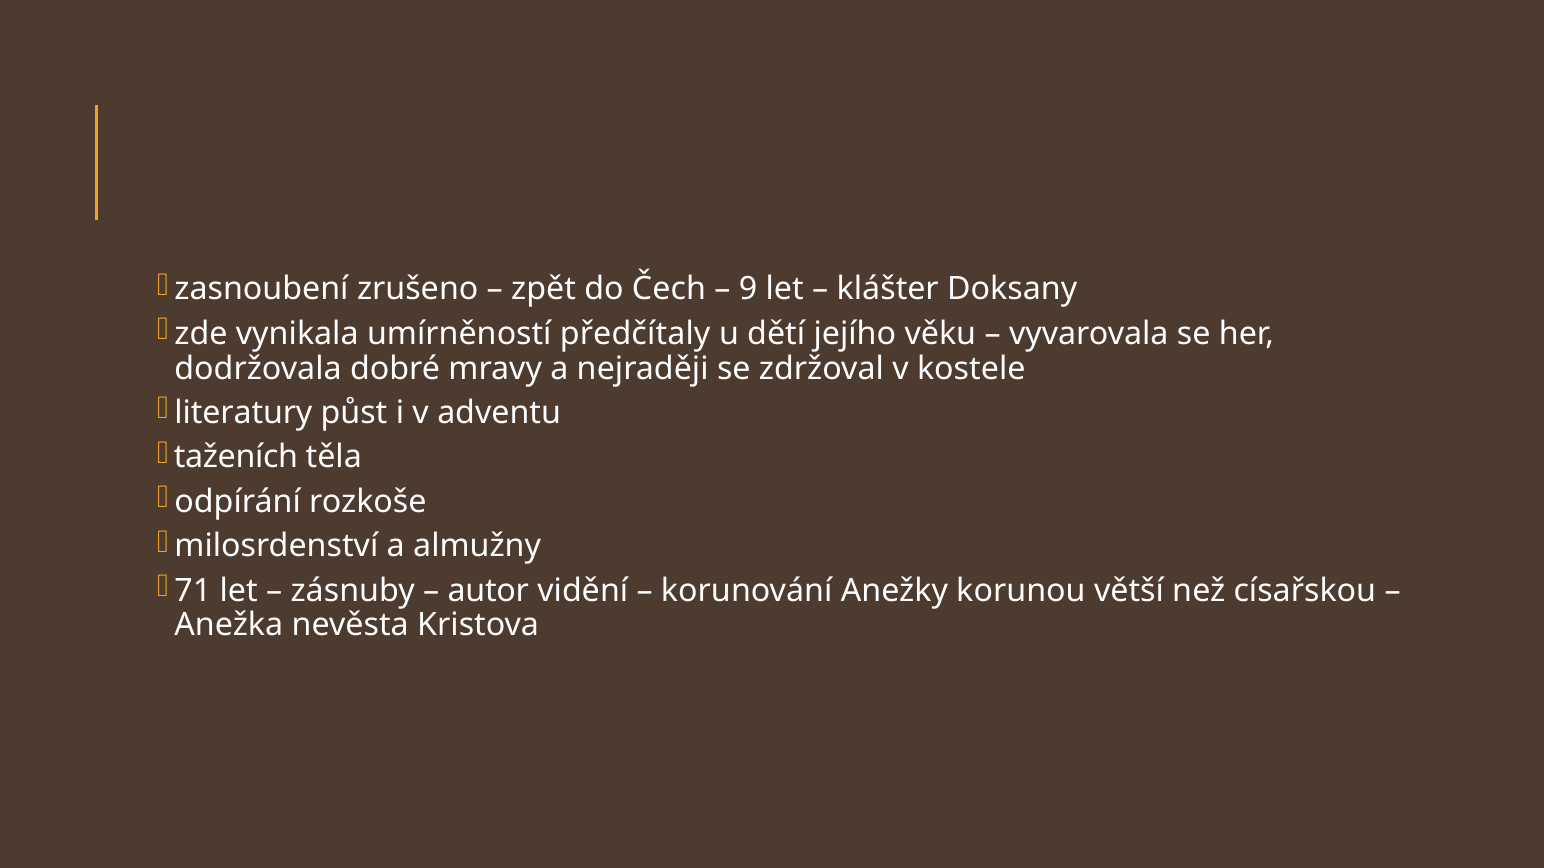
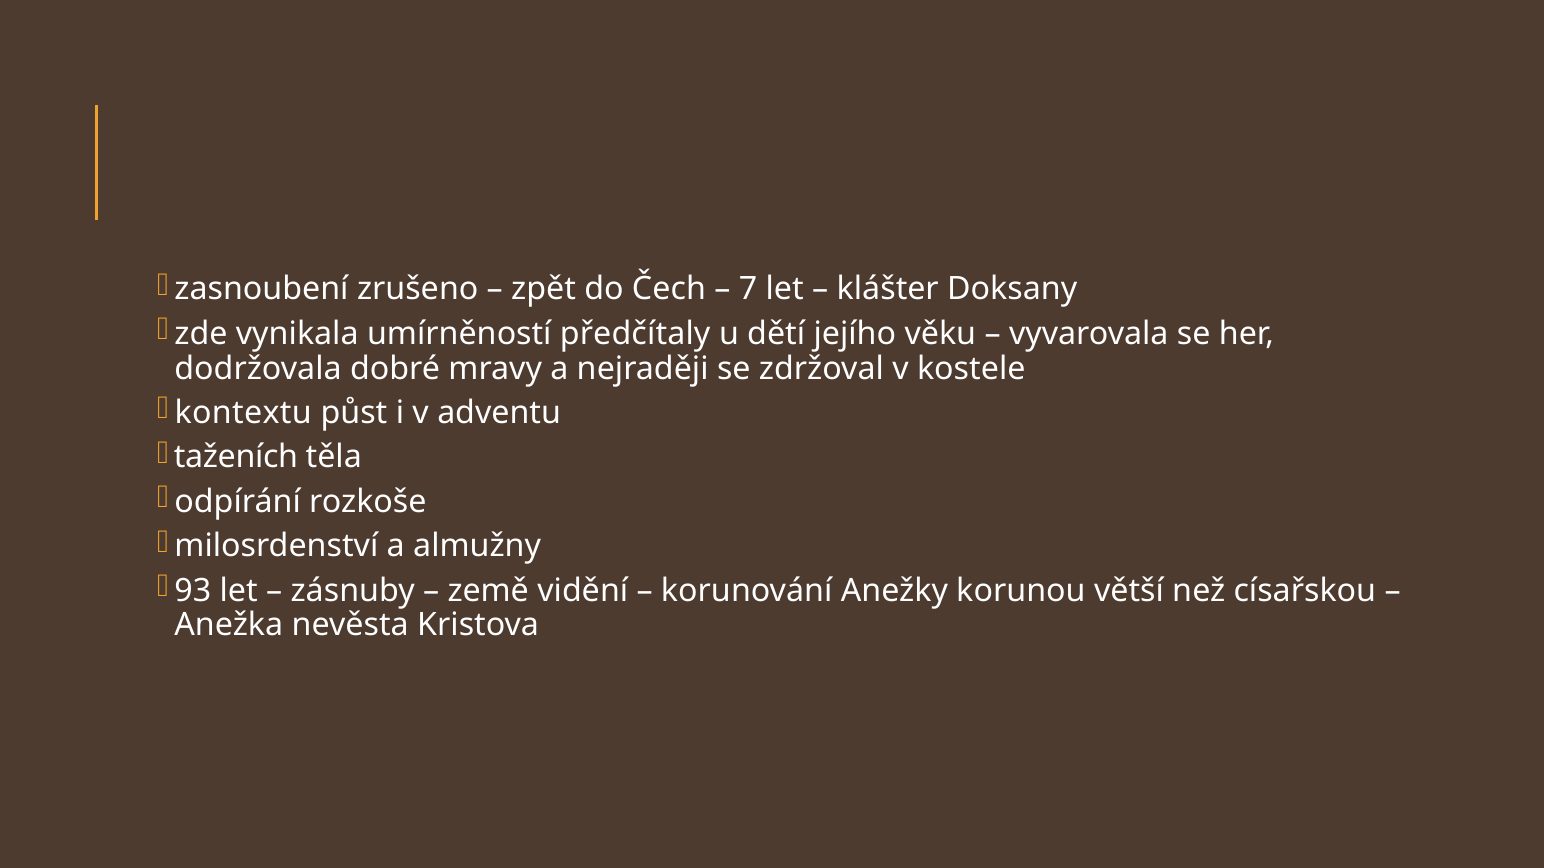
9: 9 -> 7 (748, 289)
literatury: literatury -> kontextu (243, 413)
71: 71 -> 93 (193, 591)
autor: autor -> země (488, 591)
